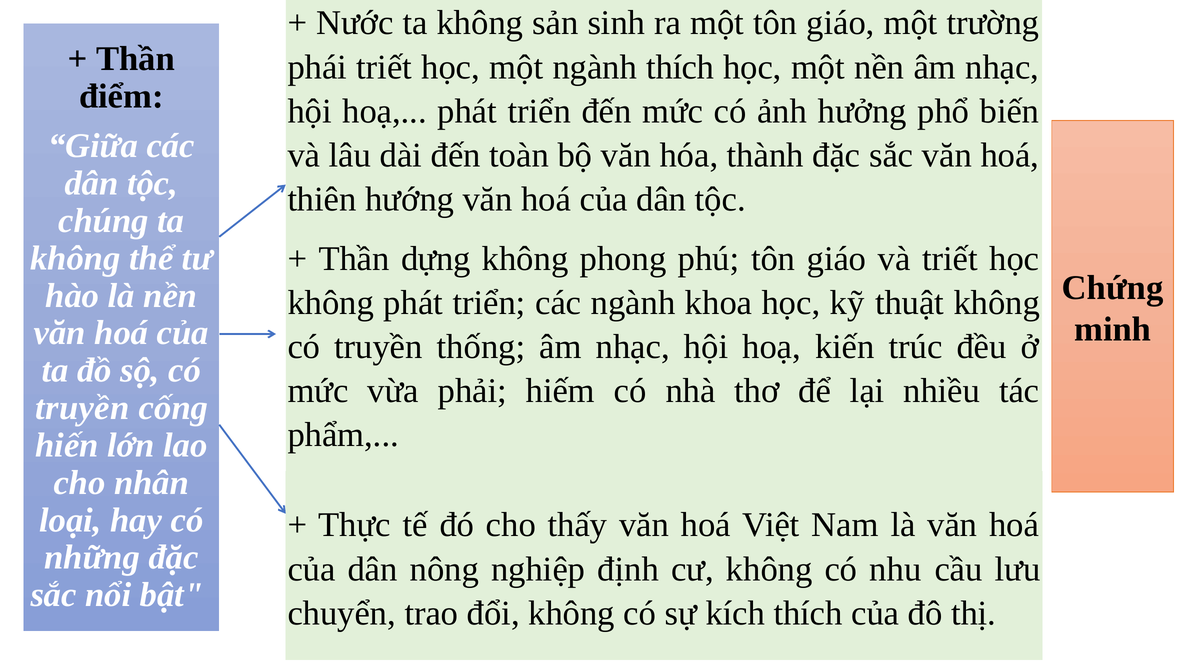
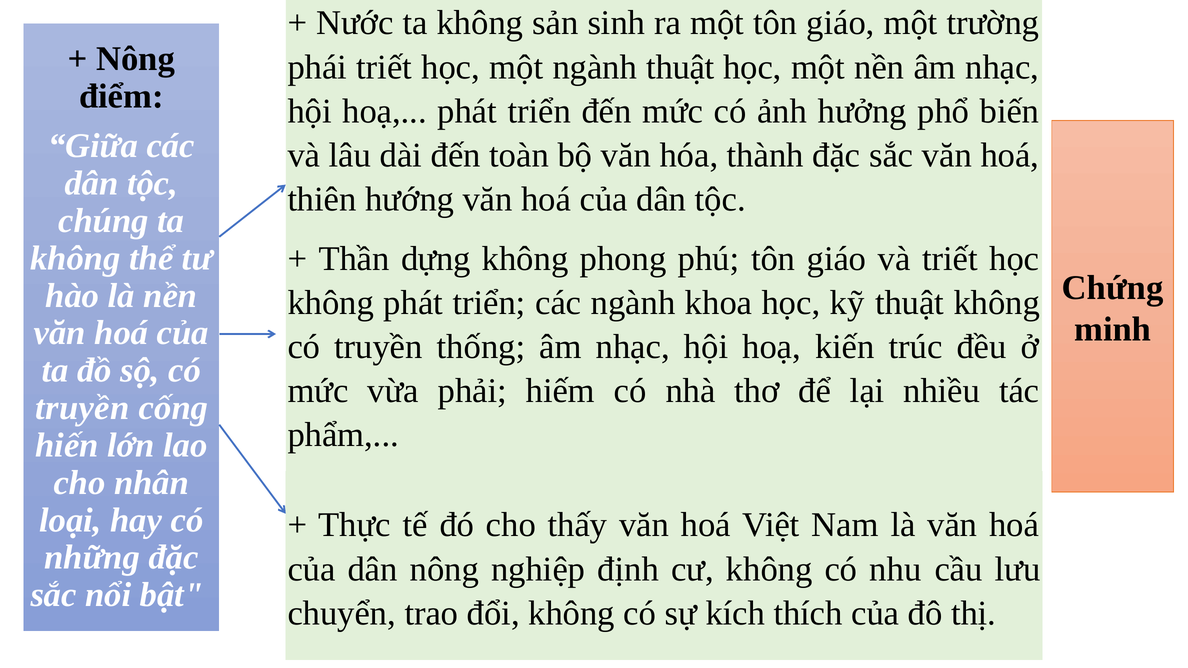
Thần: Thần -> Nông (136, 59)
ngành thích: thích -> thuật (680, 67)
